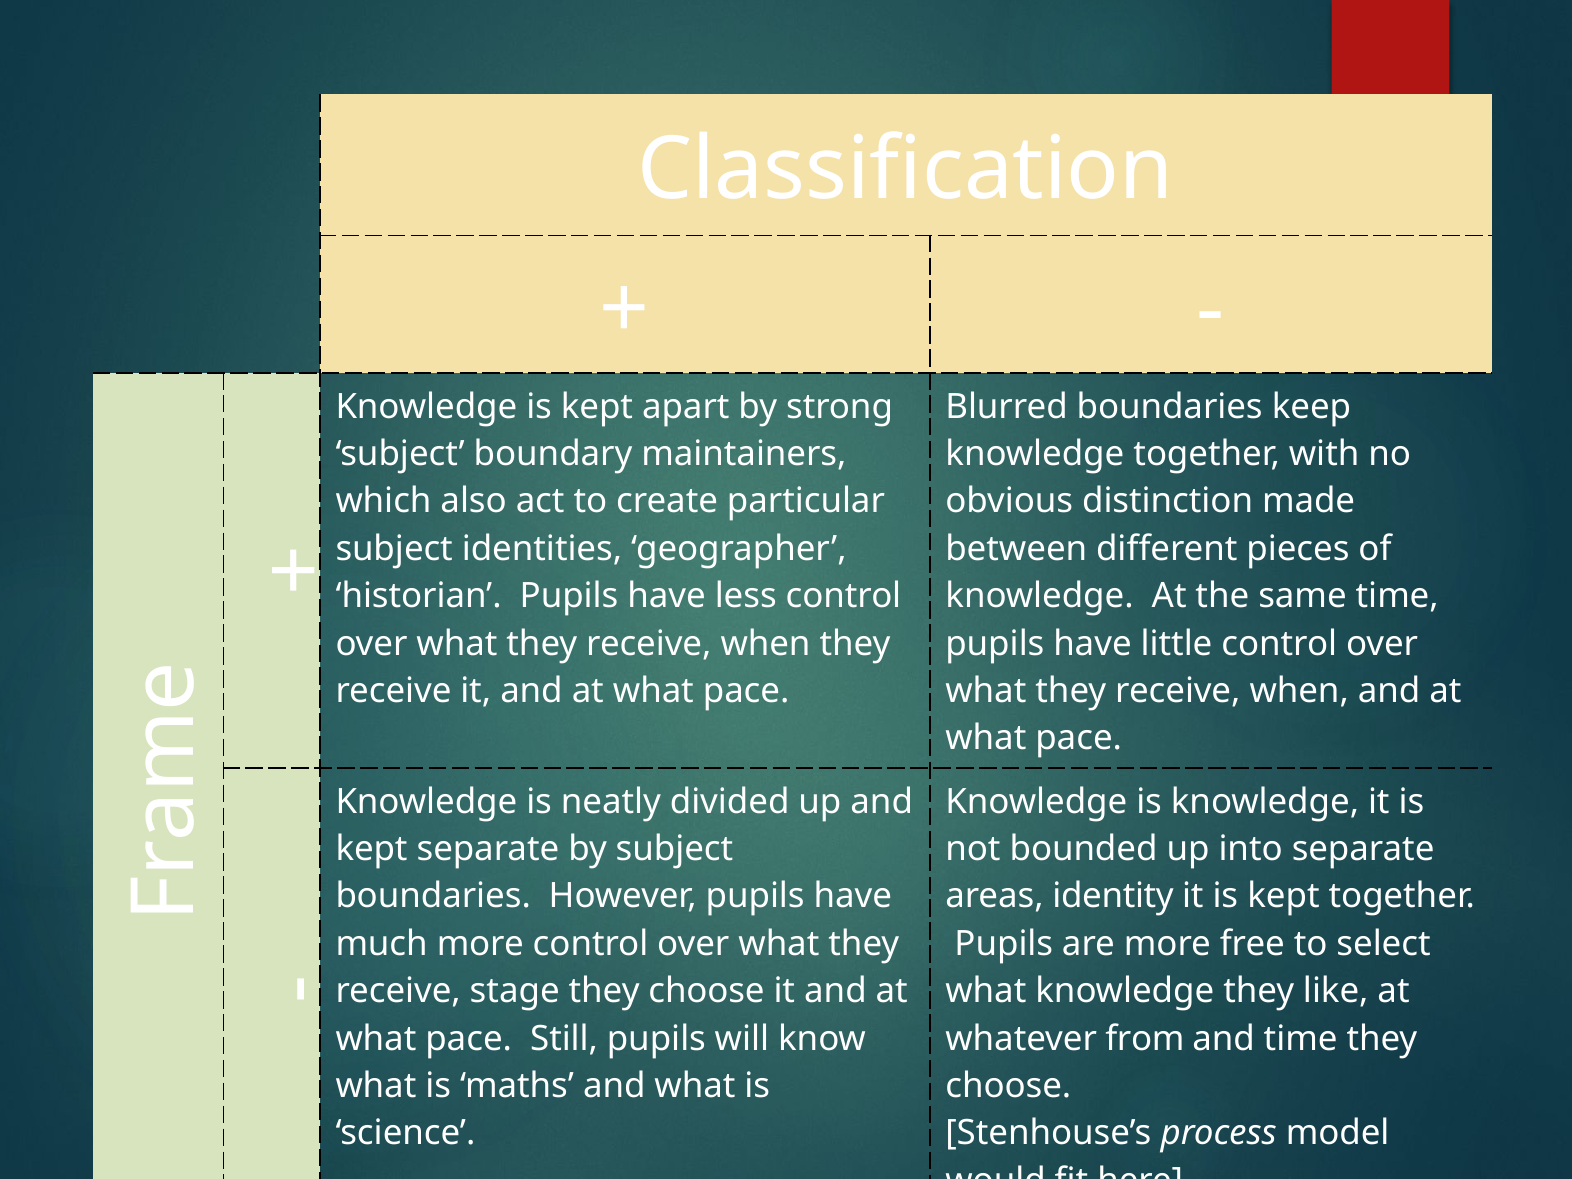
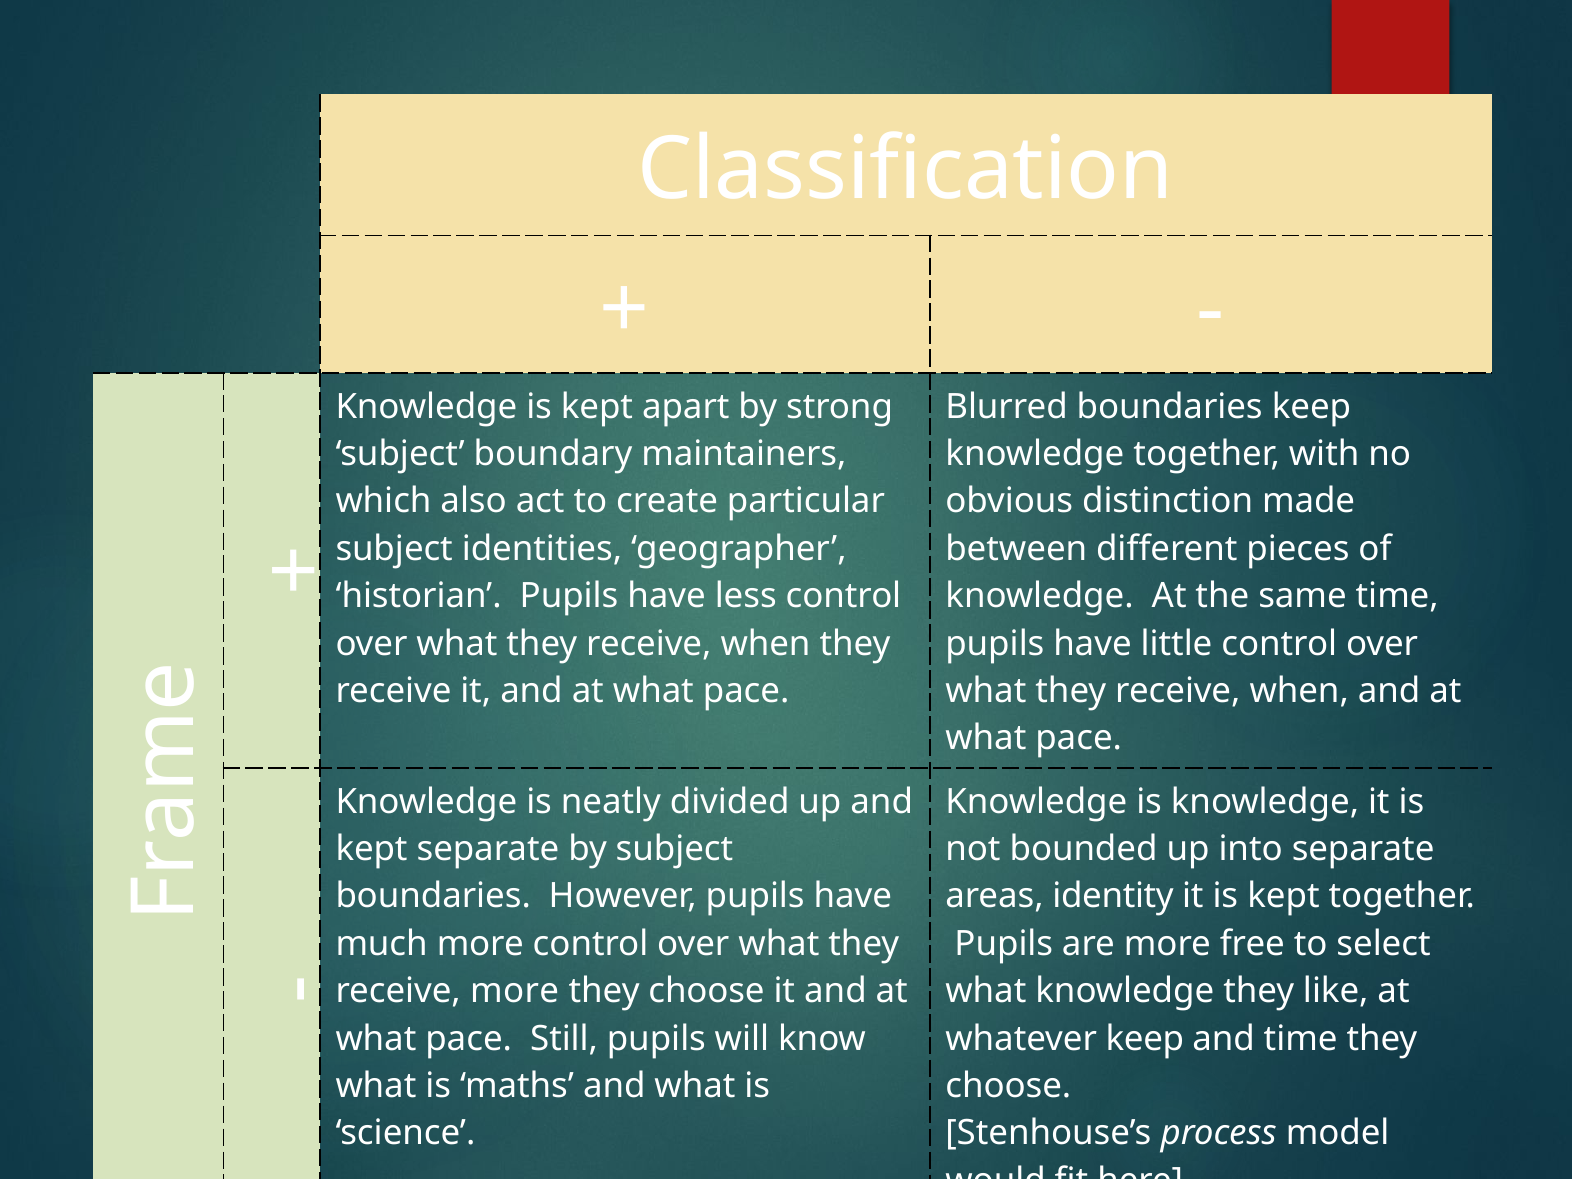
receive stage: stage -> more (515, 991)
whatever from: from -> keep (1145, 1039)
